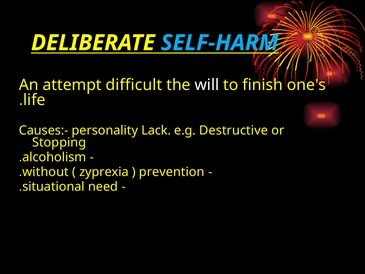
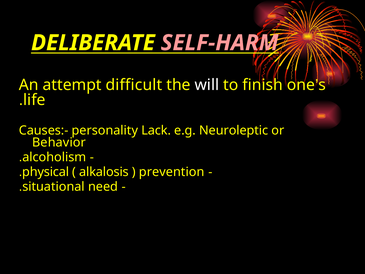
SELF-HARM colour: light blue -> pink (220, 43)
Destructive: Destructive -> Neuroleptic (234, 130)
Stopping: Stopping -> Behavior (59, 142)
without: without -> physical (46, 172)
zyprexia: zyprexia -> alkalosis (104, 172)
